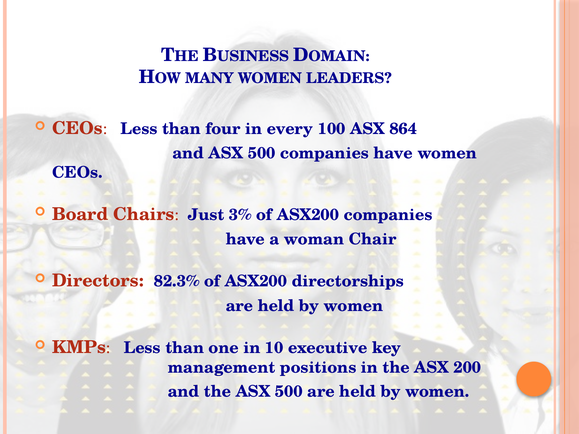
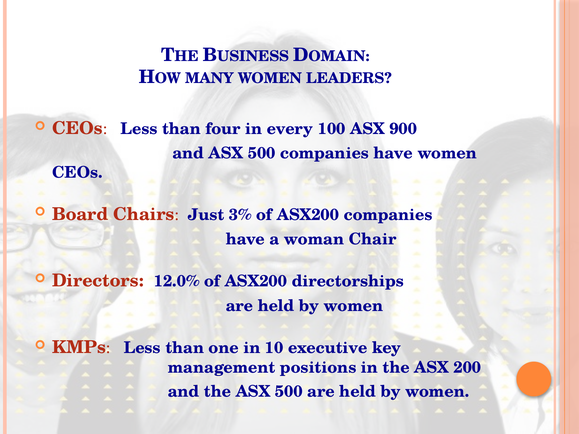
864: 864 -> 900 (403, 129)
82.3%: 82.3% -> 12.0% (177, 281)
